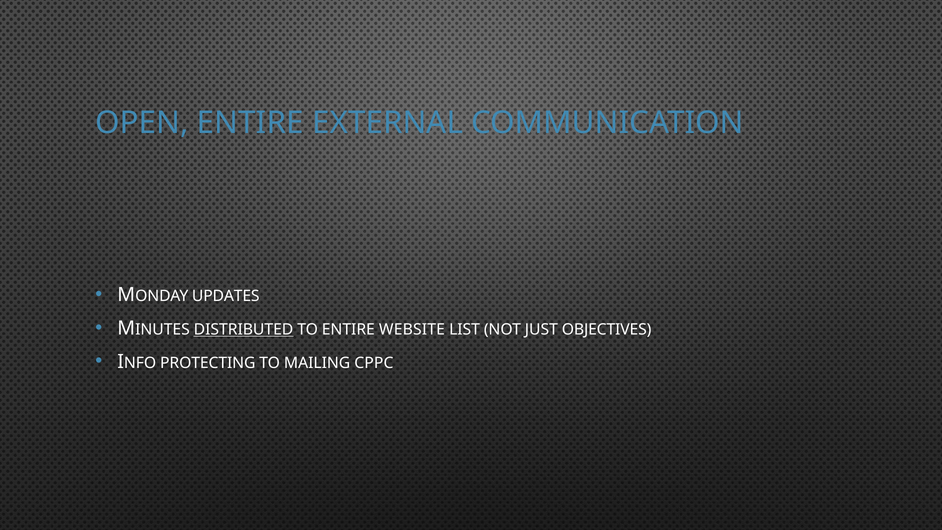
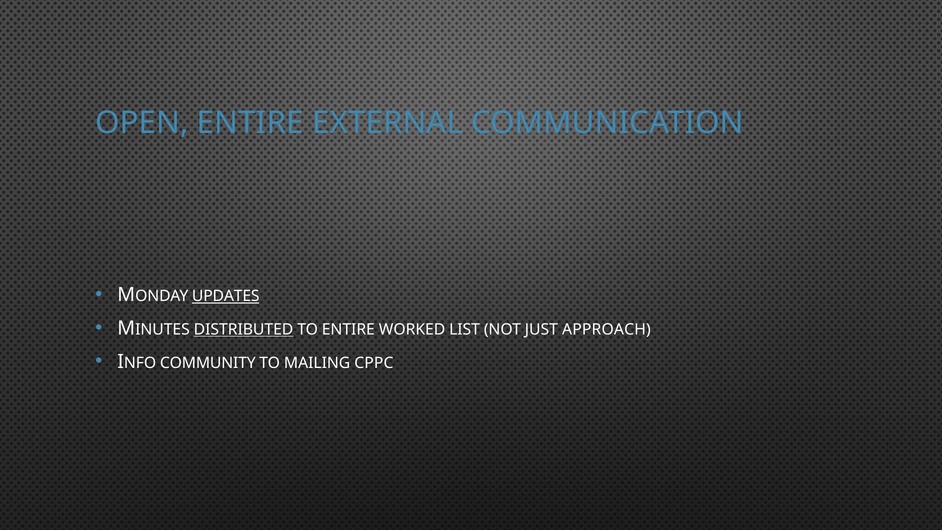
UPDATES underline: none -> present (226, 296)
WEBSITE: WEBSITE -> WORKED (412, 329)
OBJECTIVES: OBJECTIVES -> APPROACH (606, 329)
PROTECTING: PROTECTING -> COMMUNITY (208, 363)
